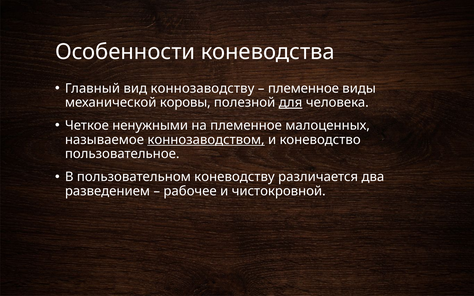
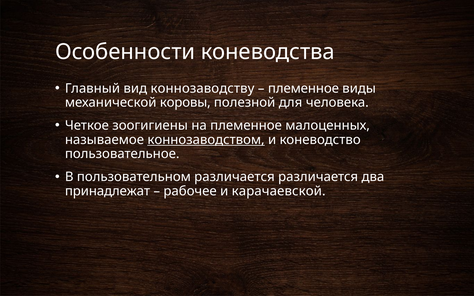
для underline: present -> none (291, 103)
ненужными: ненужными -> зоогигиены (150, 126)
пользовательном коневодству: коневодству -> различается (234, 177)
разведением: разведением -> принадлежат (108, 191)
чистокровной: чистокровной -> карачаевской (279, 191)
